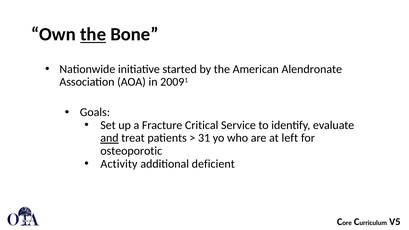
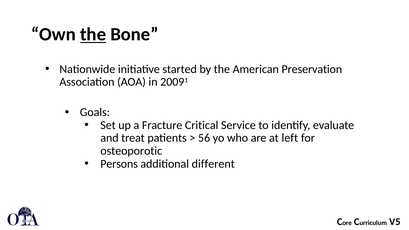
Alendronate: Alendronate -> Preservation (312, 69)
and underline: present -> none (109, 138)
31: 31 -> 56 (204, 138)
Activity: Activity -> Persons (119, 164)
deficient: deficient -> different (213, 164)
